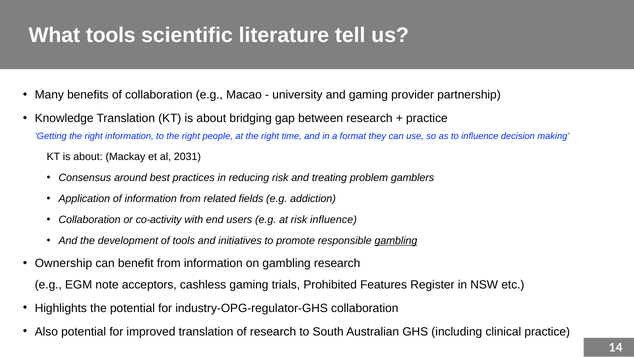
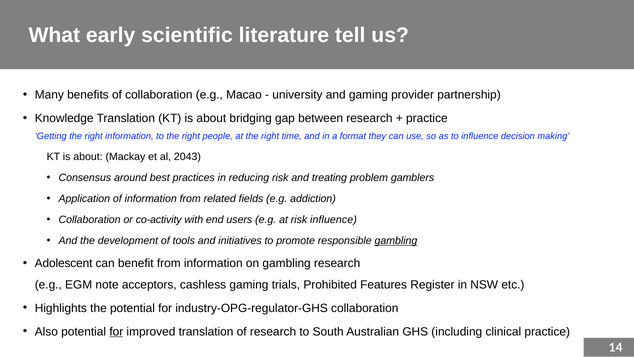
What tools: tools -> early (111, 35)
2031: 2031 -> 2043 (187, 157)
Ownership: Ownership -> Adolescent (64, 263)
for underline: none -> present (116, 331)
